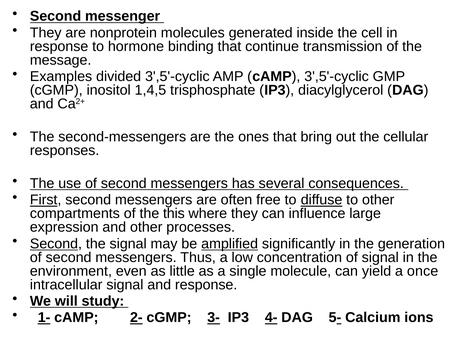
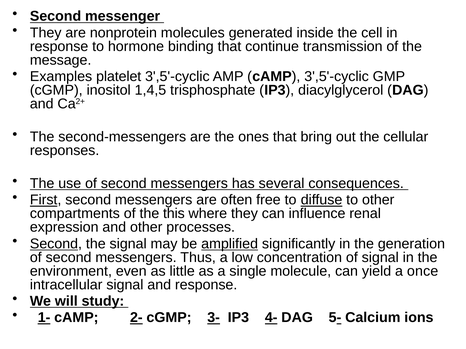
divided: divided -> platelet (119, 77)
large: large -> renal (365, 214)
